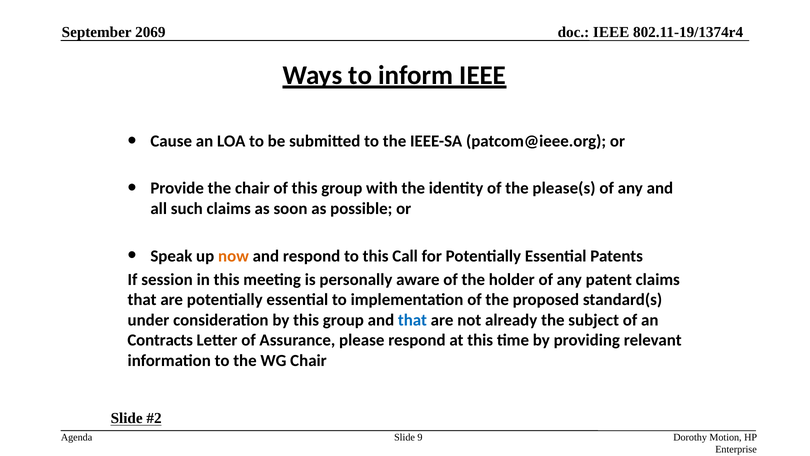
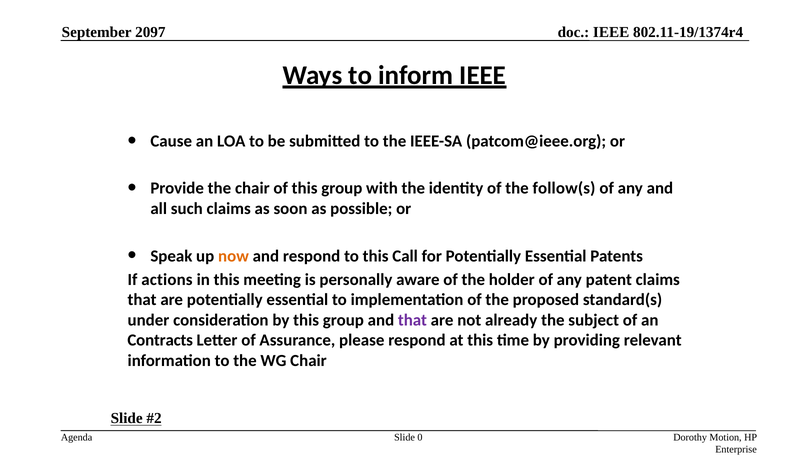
2069: 2069 -> 2097 (150, 32)
please(s: please(s -> follow(s (564, 188)
session: session -> actions (167, 279)
that colour: blue -> purple (412, 320)
9: 9 -> 0 (420, 437)
